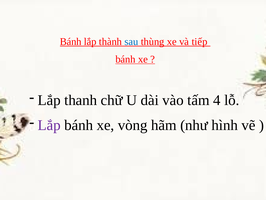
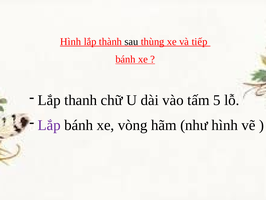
Bánh: Bánh -> Hình (71, 41)
sau colour: blue -> black (131, 41)
4: 4 -> 5 (217, 100)
